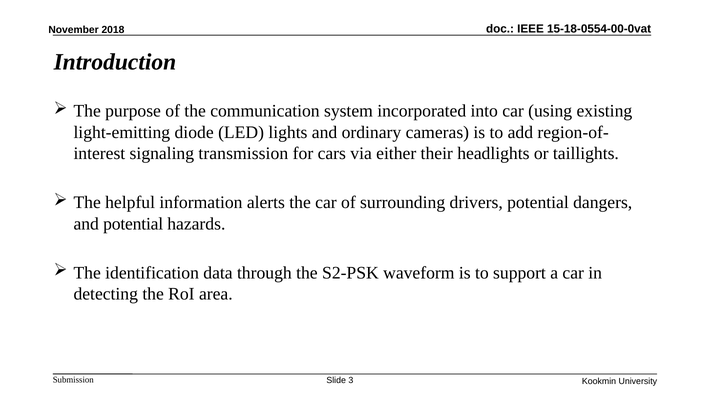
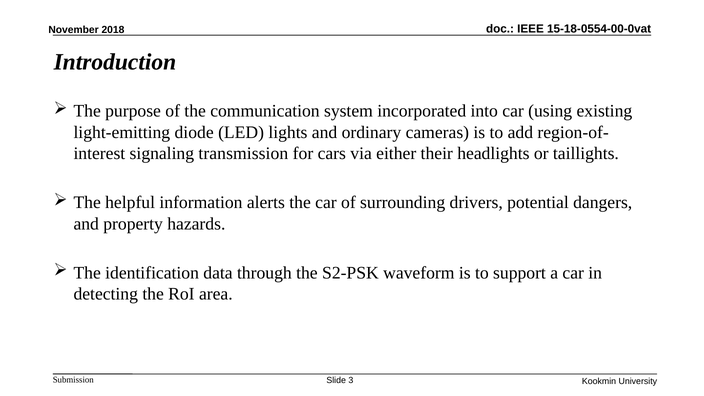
and potential: potential -> property (133, 224)
